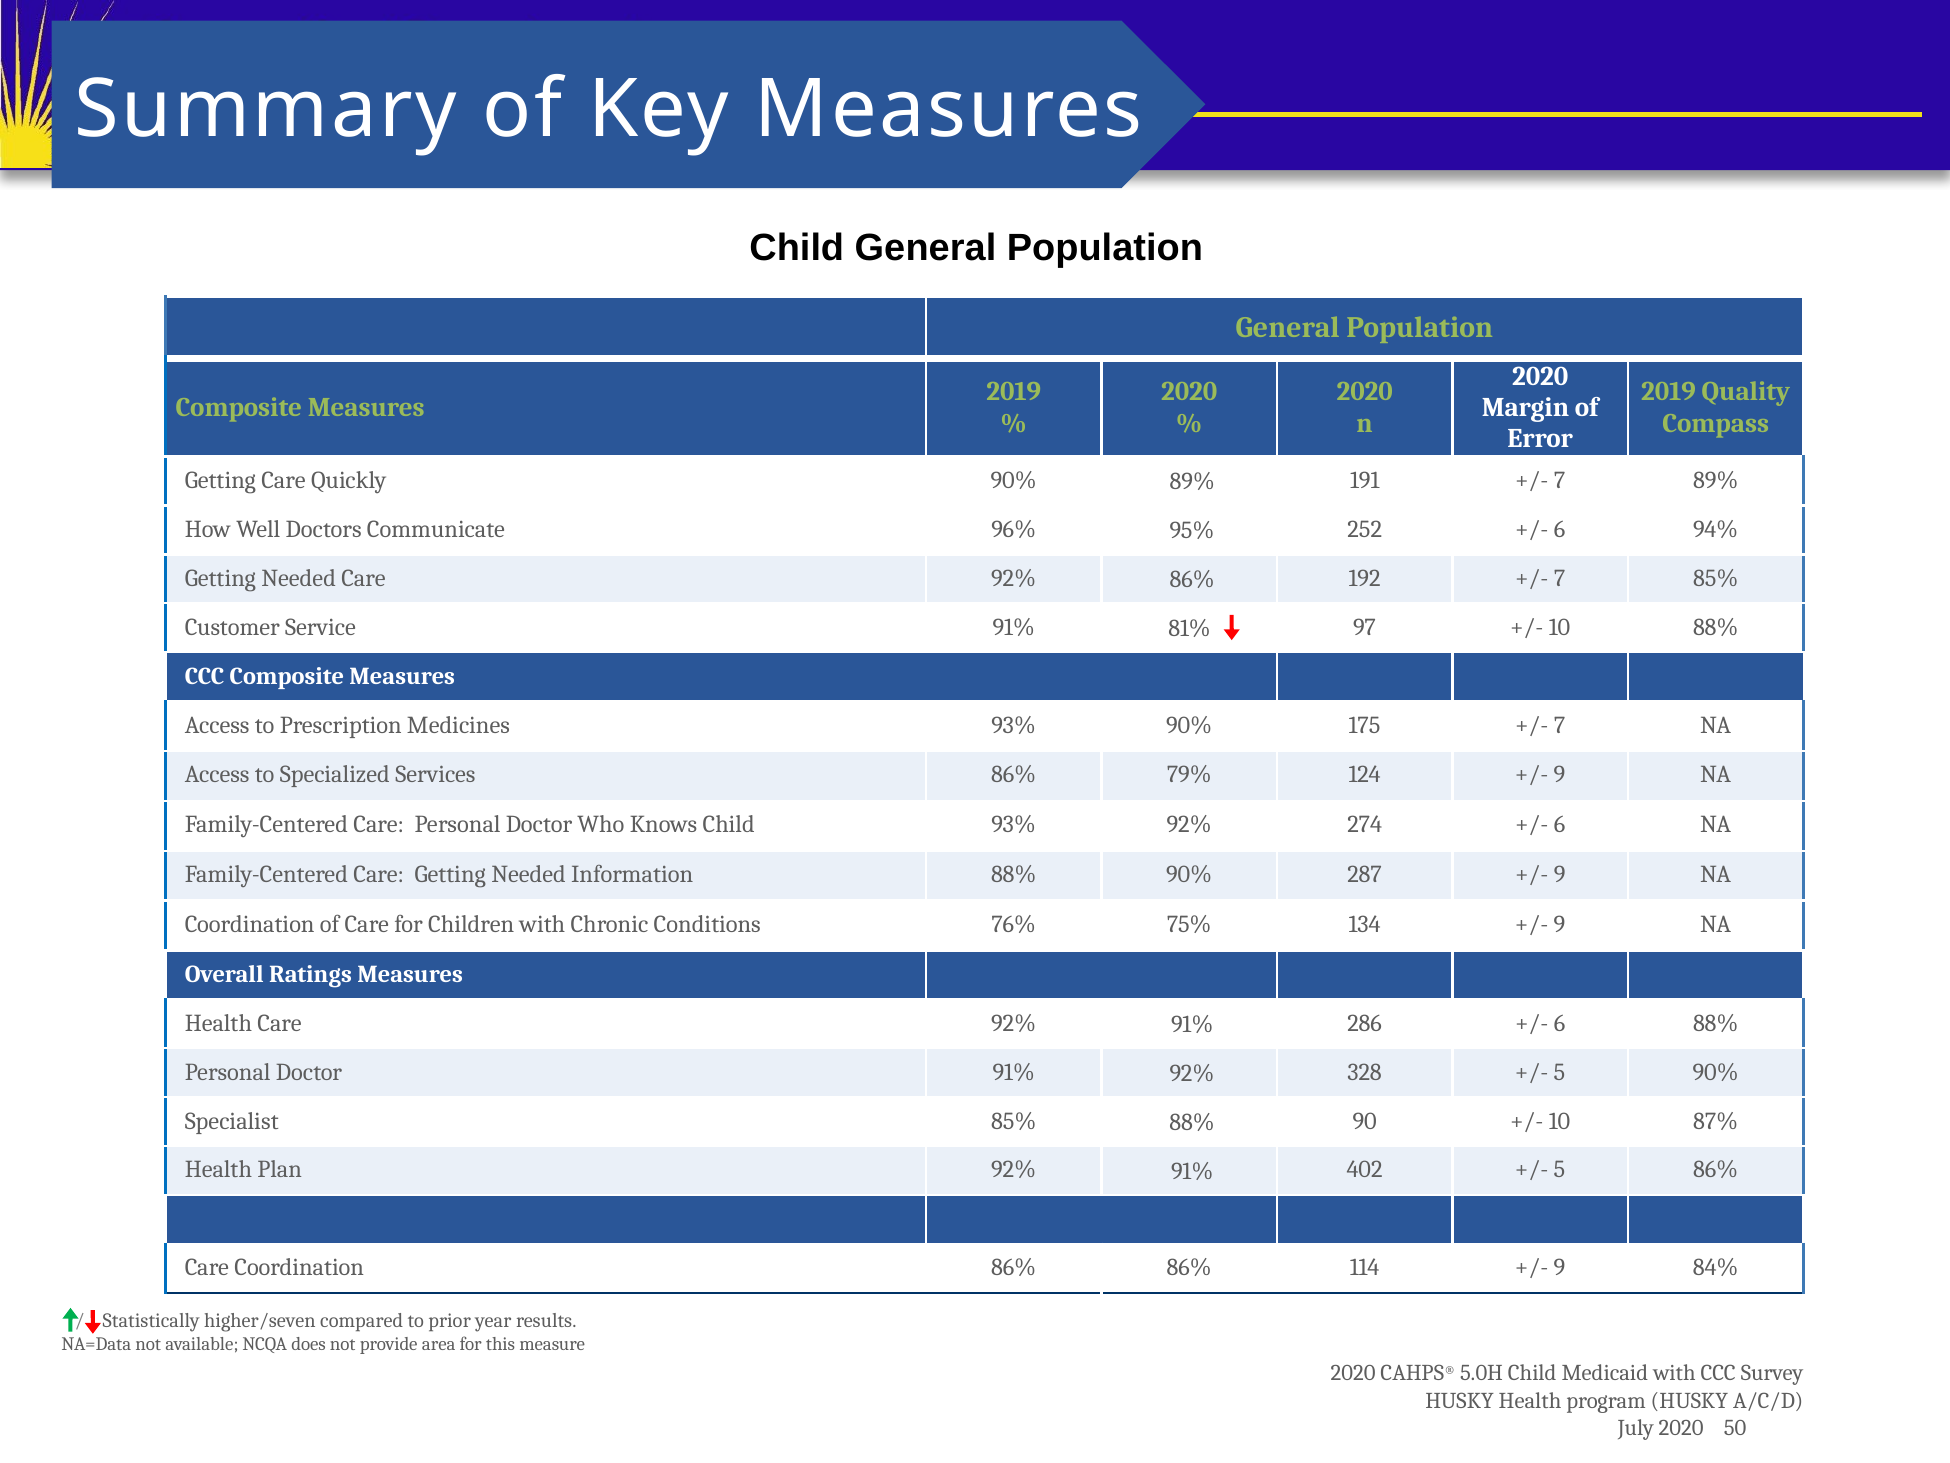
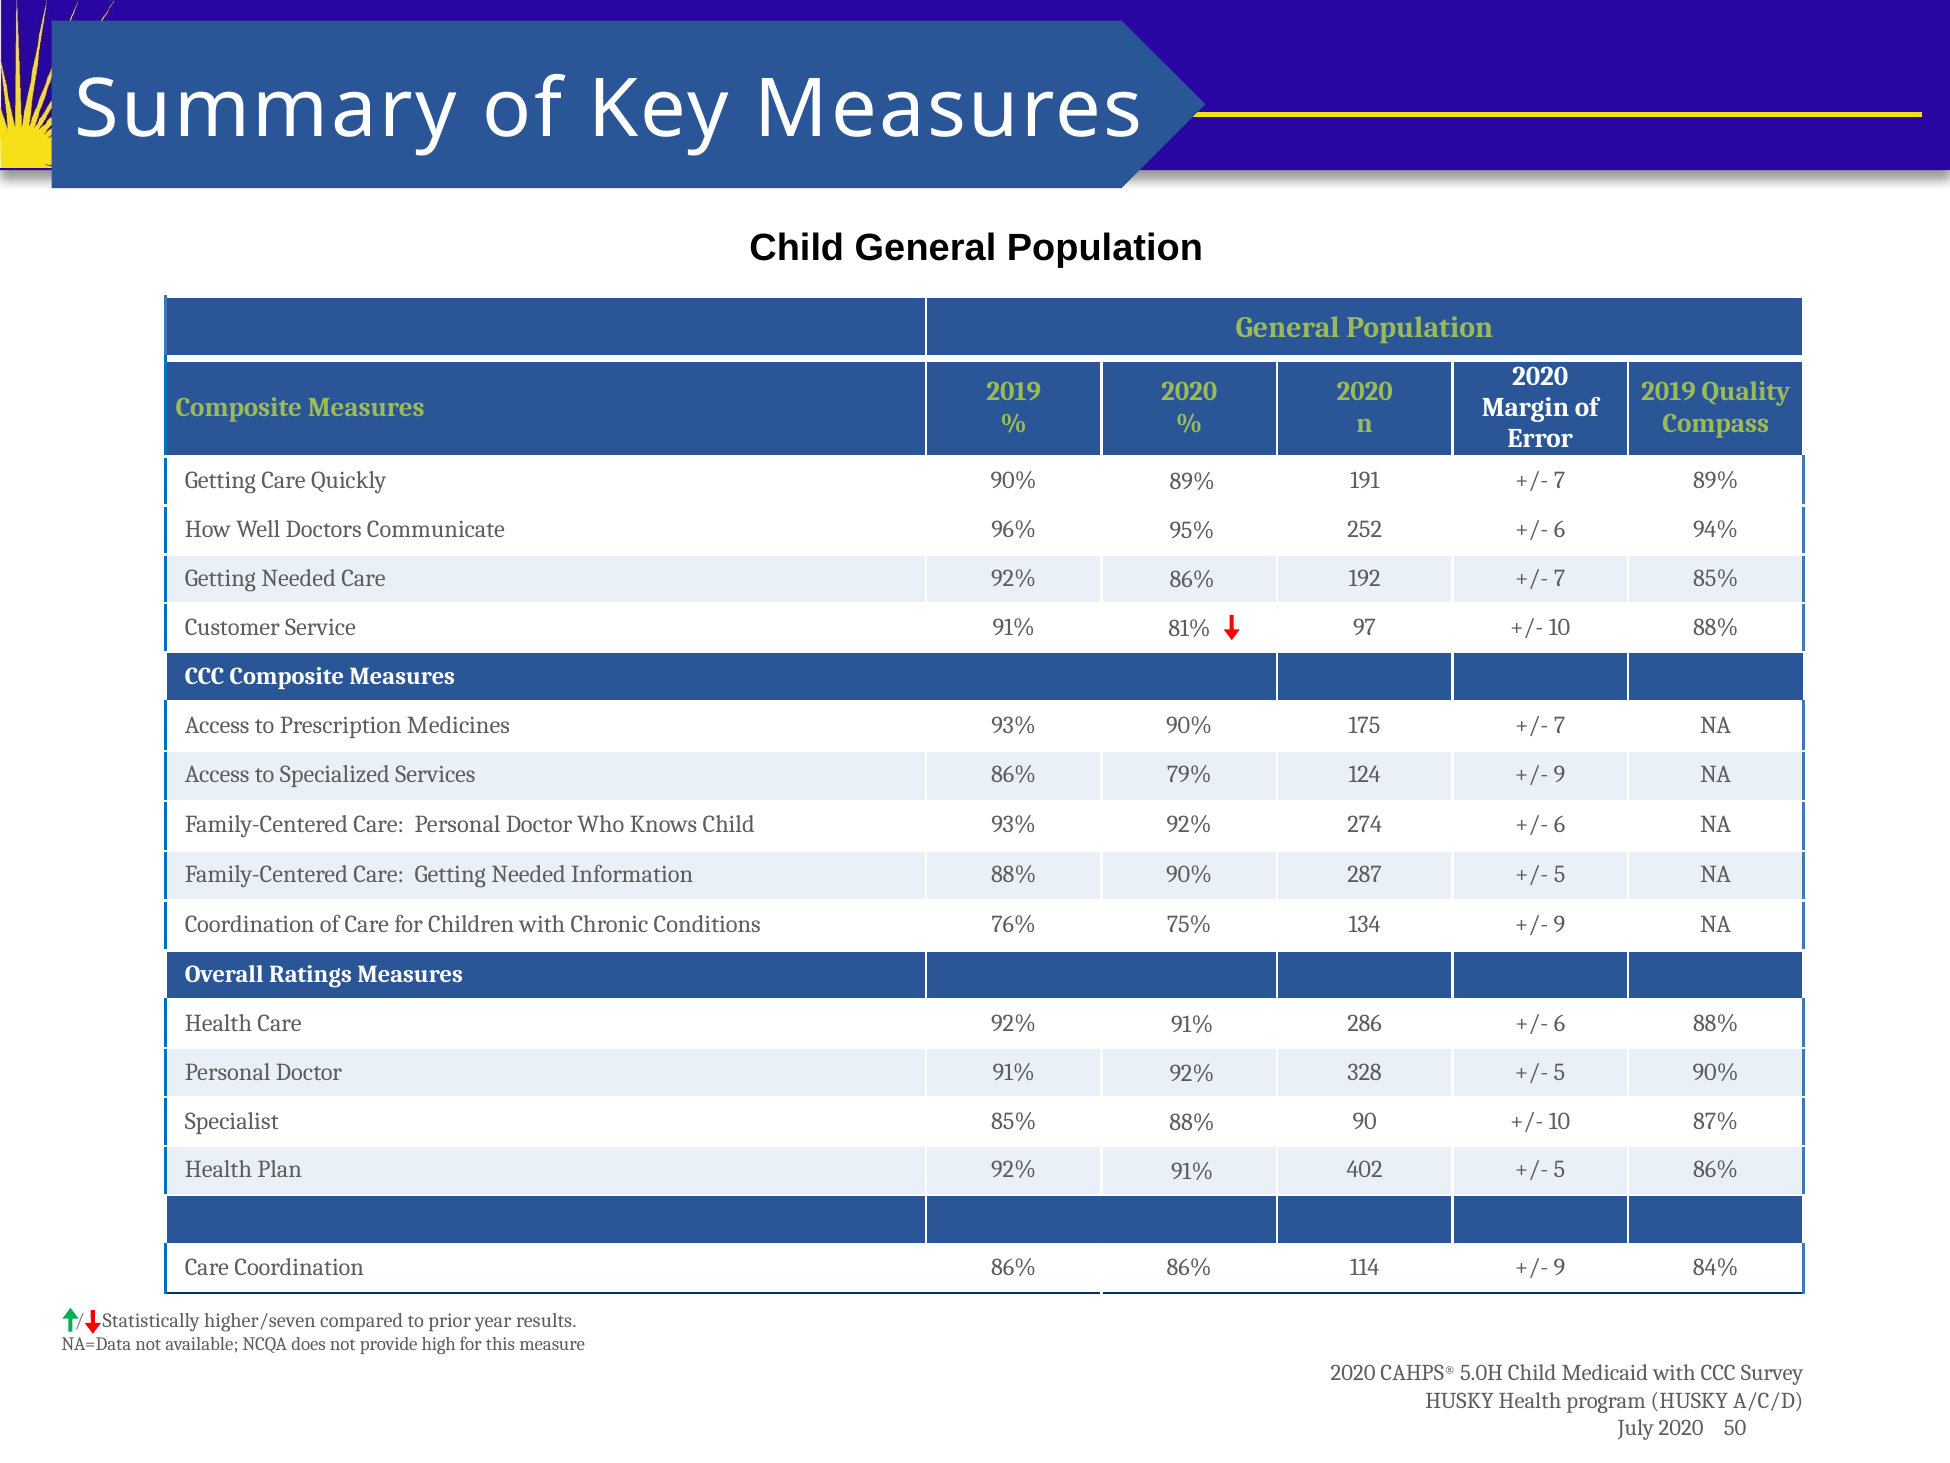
9: 9 -> 5 (1560, 874)
area: area -> high (439, 1344)
